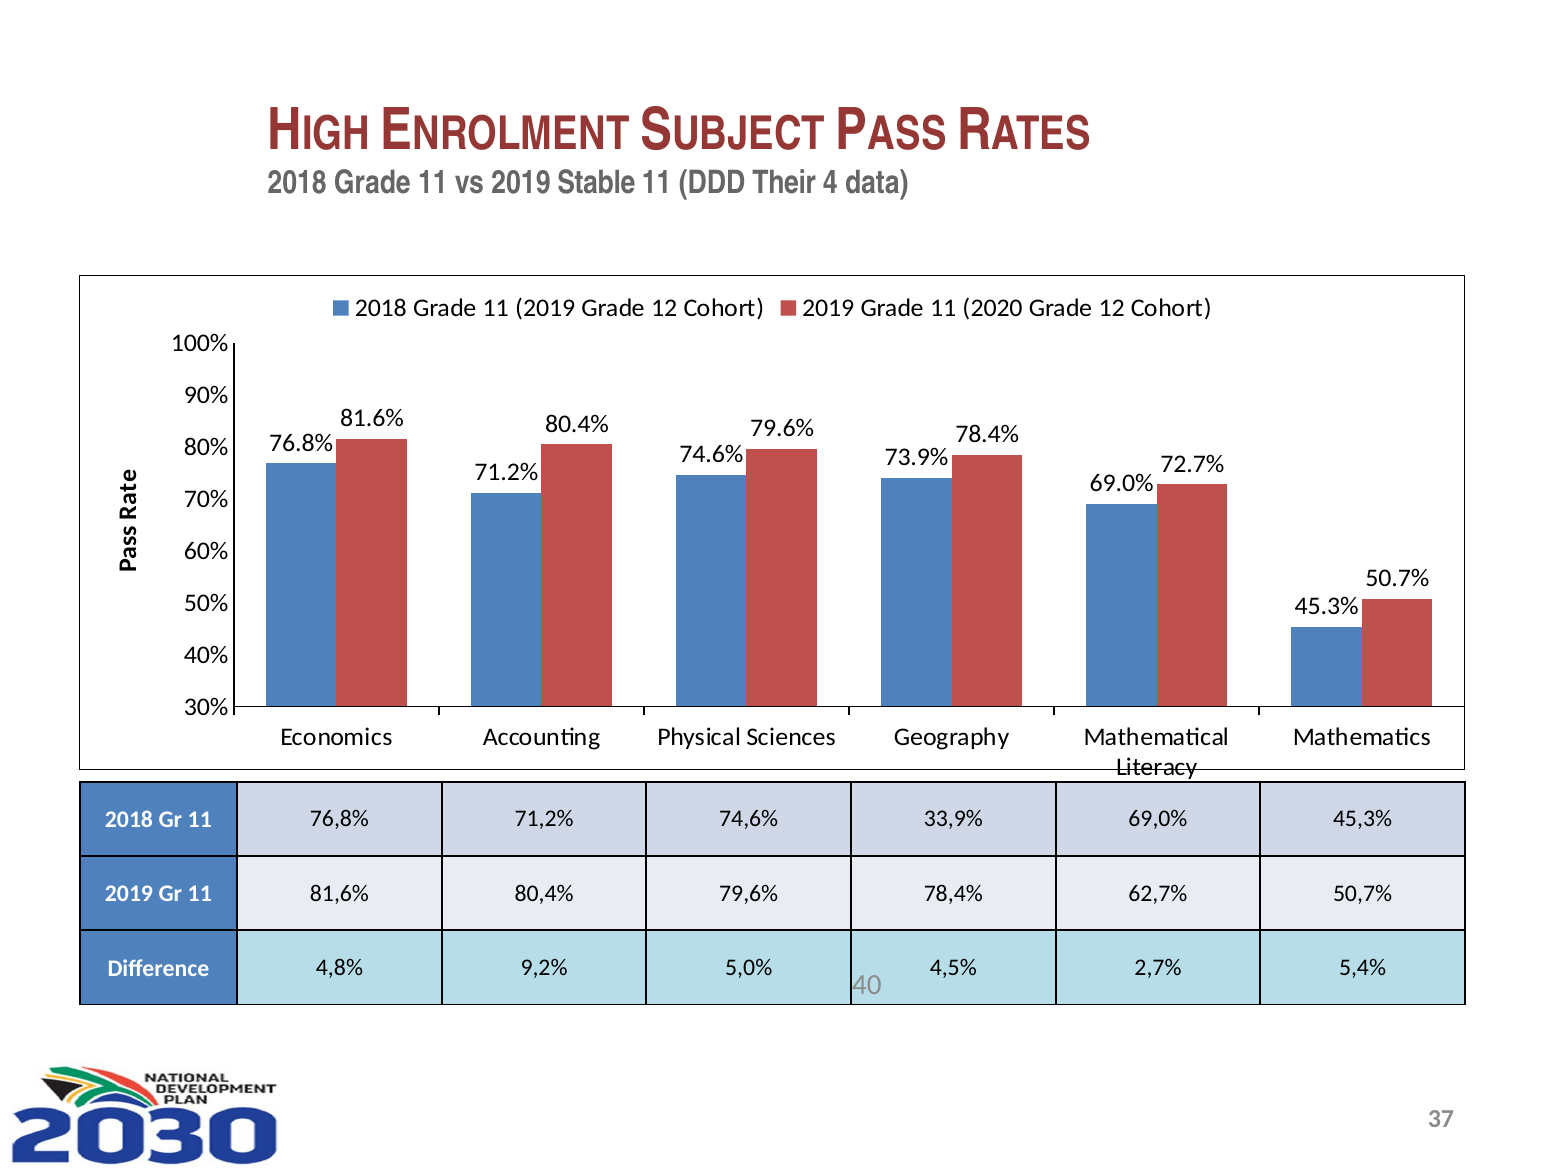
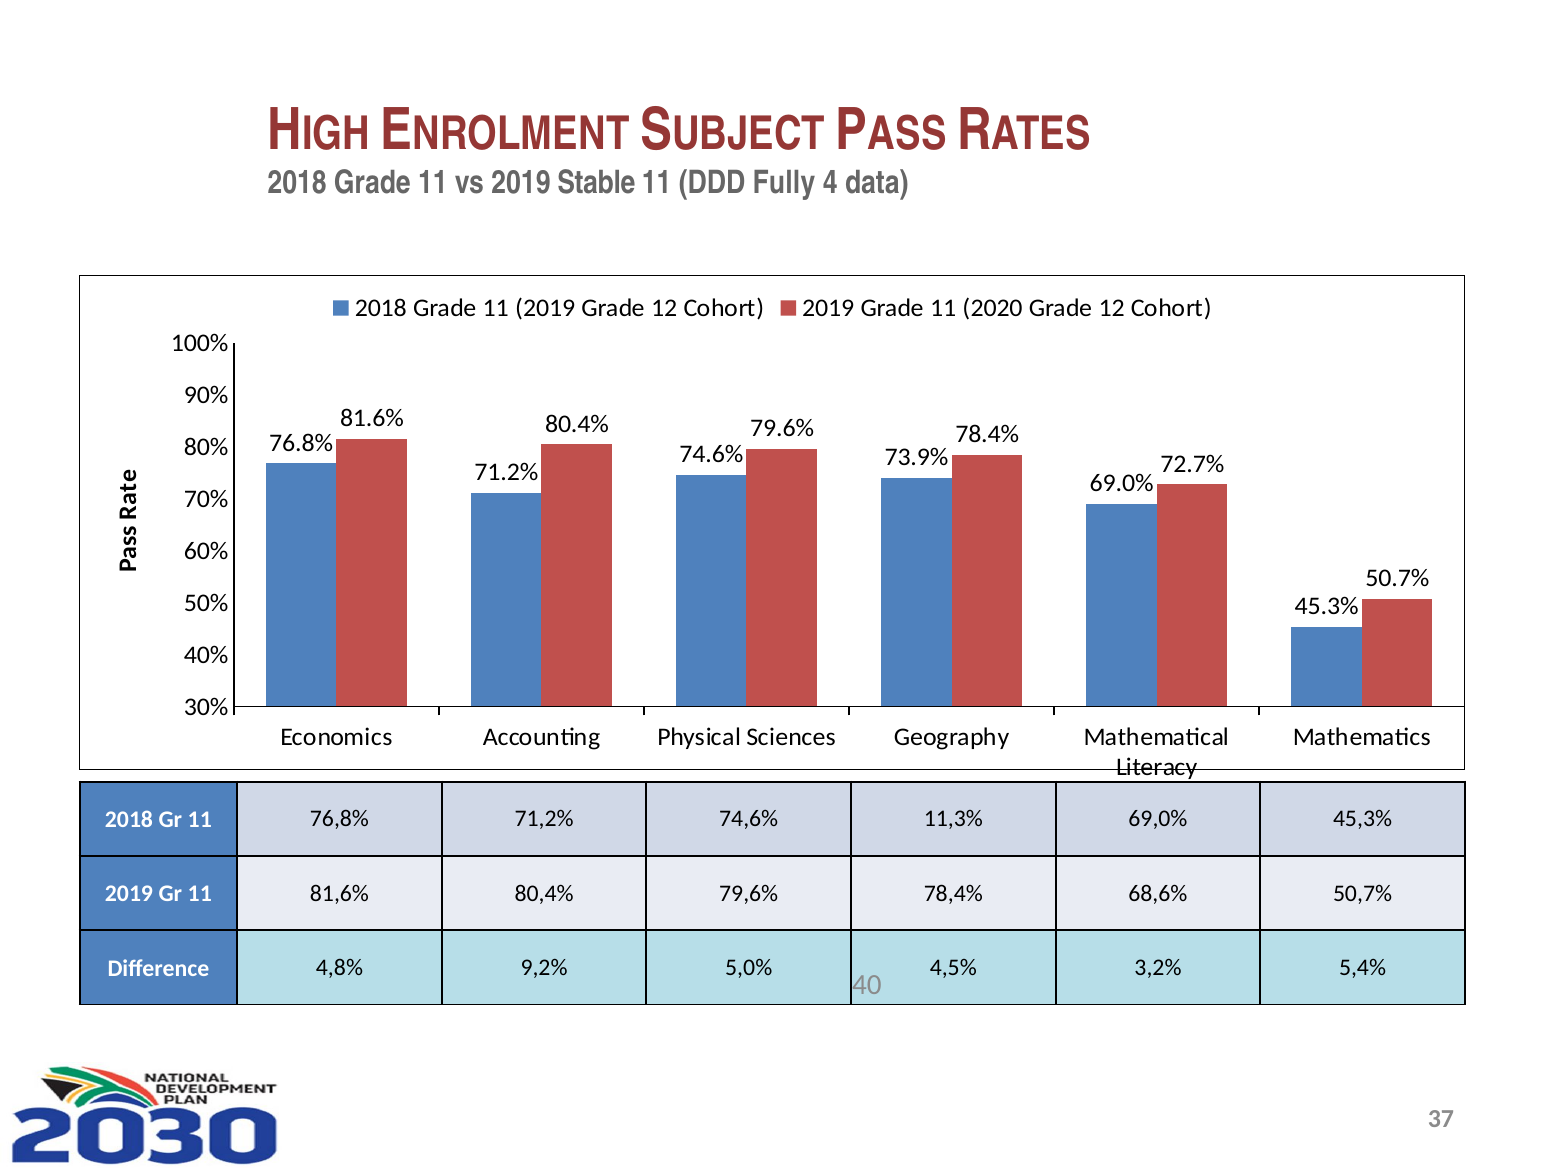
Their: Their -> Fully (784, 183)
33,9%: 33,9% -> 11,3% (953, 819)
62,7%: 62,7% -> 68,6% (1158, 893)
2,7%: 2,7% -> 3,2% (1158, 967)
